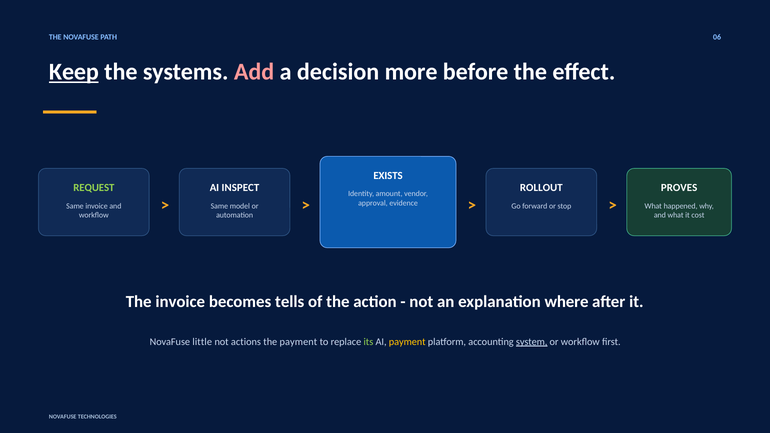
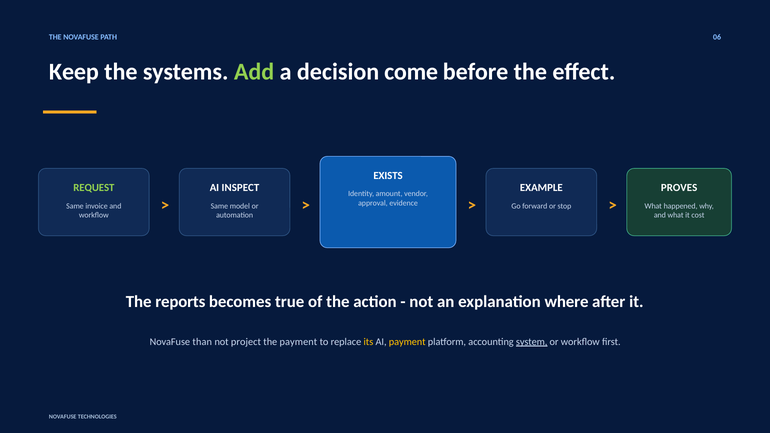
Keep underline: present -> none (74, 72)
Add colour: pink -> light green (254, 72)
more: more -> come (411, 72)
ROLLOUT: ROLLOUT -> EXAMPLE (541, 188)
The invoice: invoice -> reports (180, 302)
tells: tells -> true (290, 302)
little: little -> than (202, 342)
actions: actions -> project (246, 342)
its colour: light green -> yellow (368, 342)
